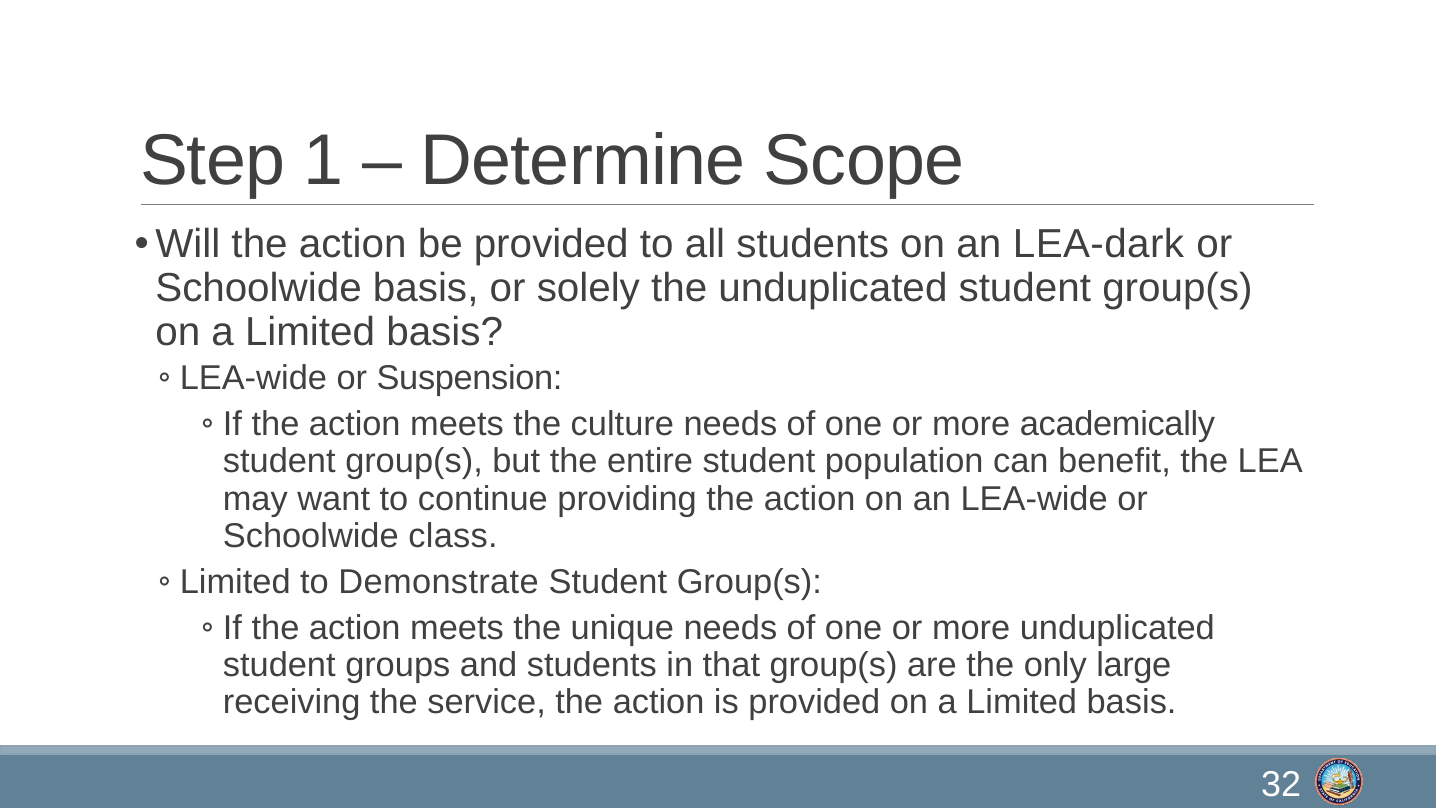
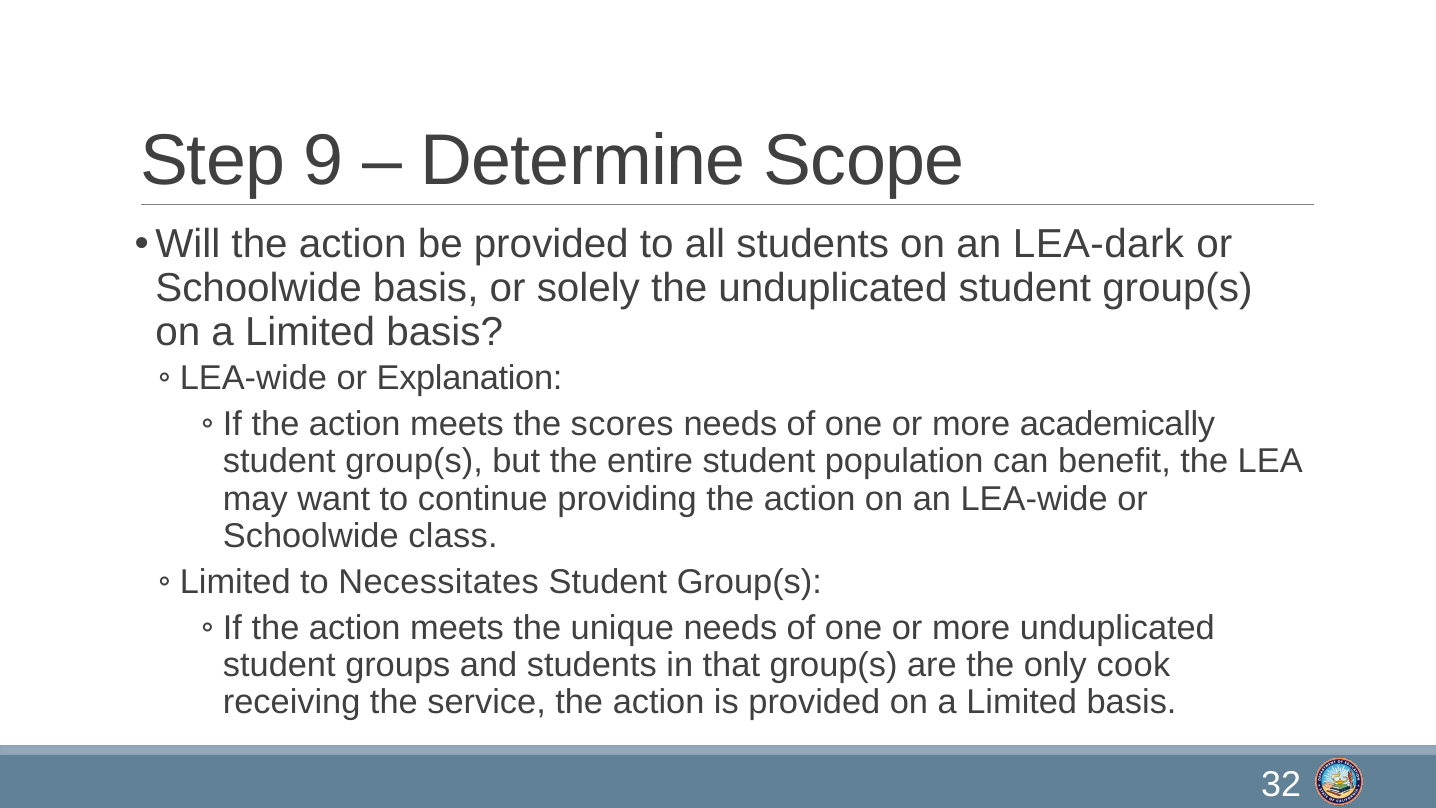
1: 1 -> 9 (324, 161)
Suspension: Suspension -> Explanation (470, 378)
culture: culture -> scores (622, 424)
Demonstrate: Demonstrate -> Necessitates (439, 582)
large: large -> cook (1133, 665)
